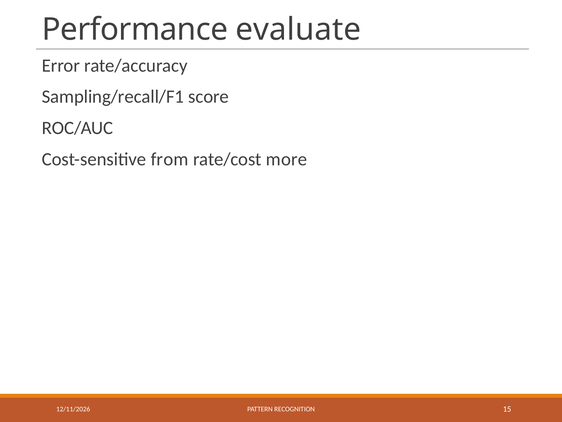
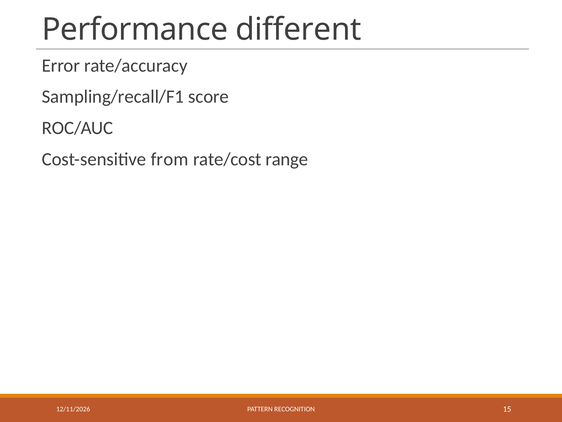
evaluate: evaluate -> different (298, 29)
more: more -> range (287, 159)
